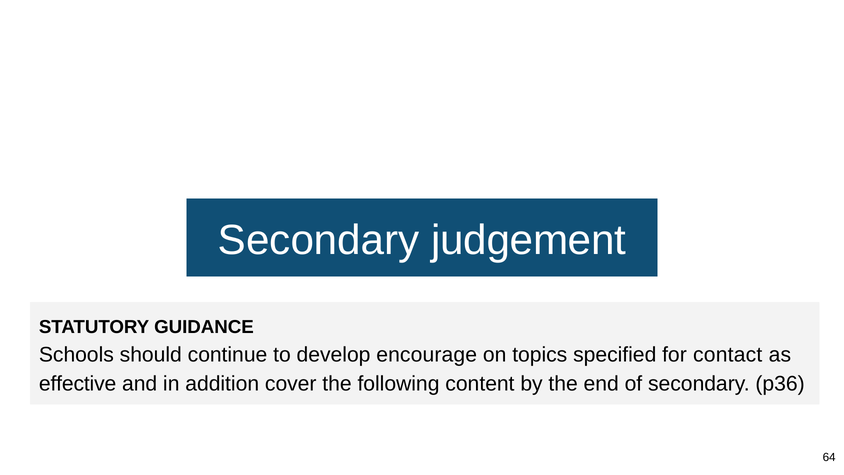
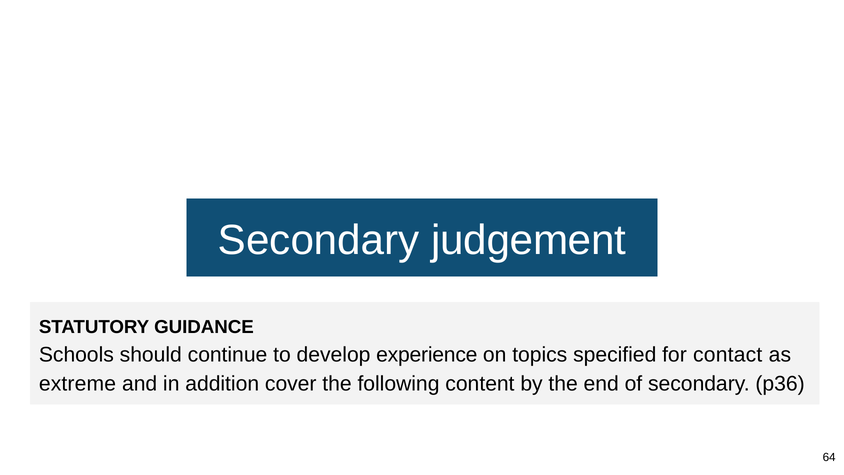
encourage: encourage -> experience (427, 355)
effective: effective -> extreme (77, 384)
